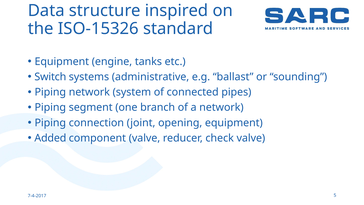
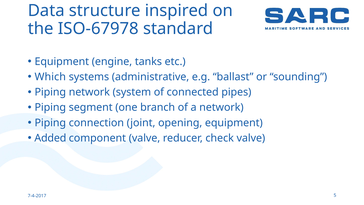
ISO-15326: ISO-15326 -> ISO-67978 (98, 29)
Switch: Switch -> Which (50, 77)
